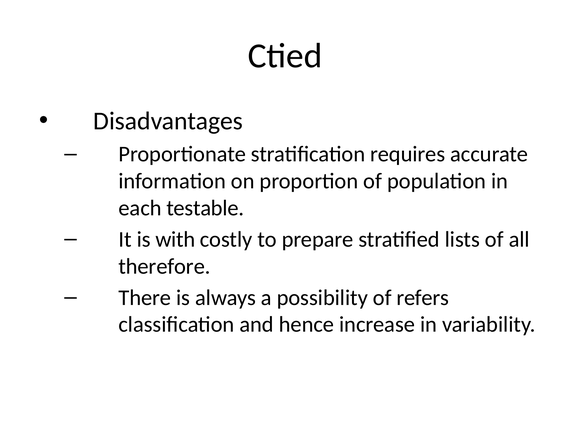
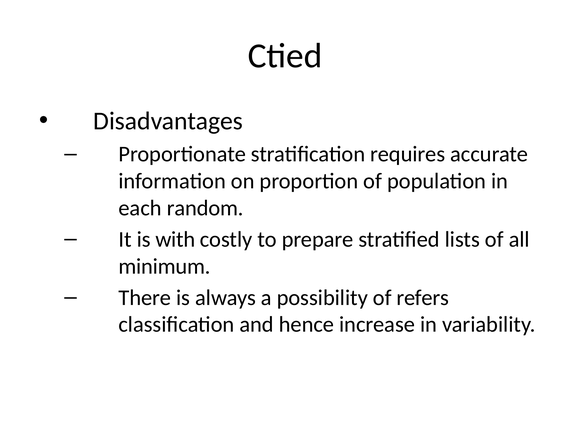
testable: testable -> random (205, 208)
therefore: therefore -> minimum (164, 267)
